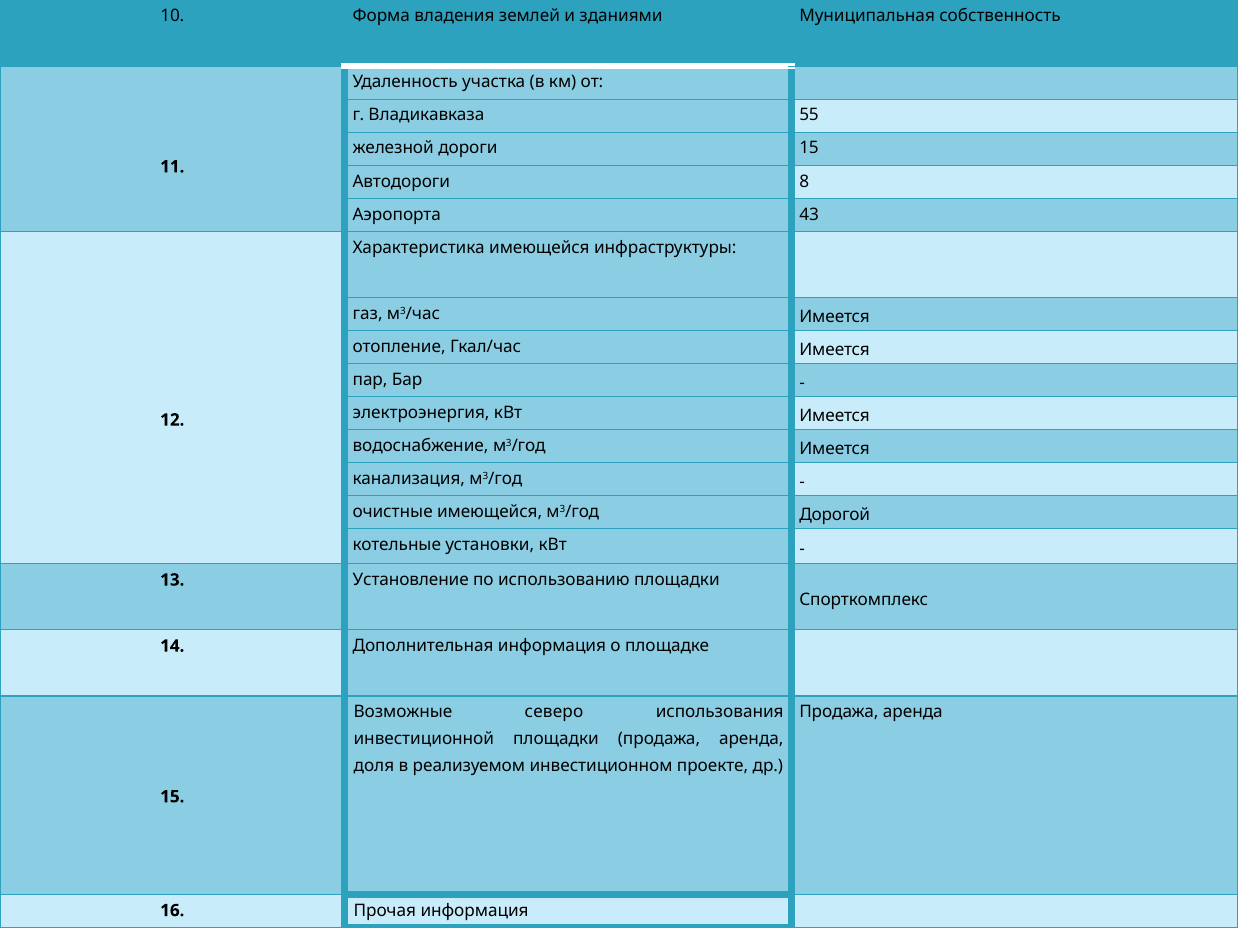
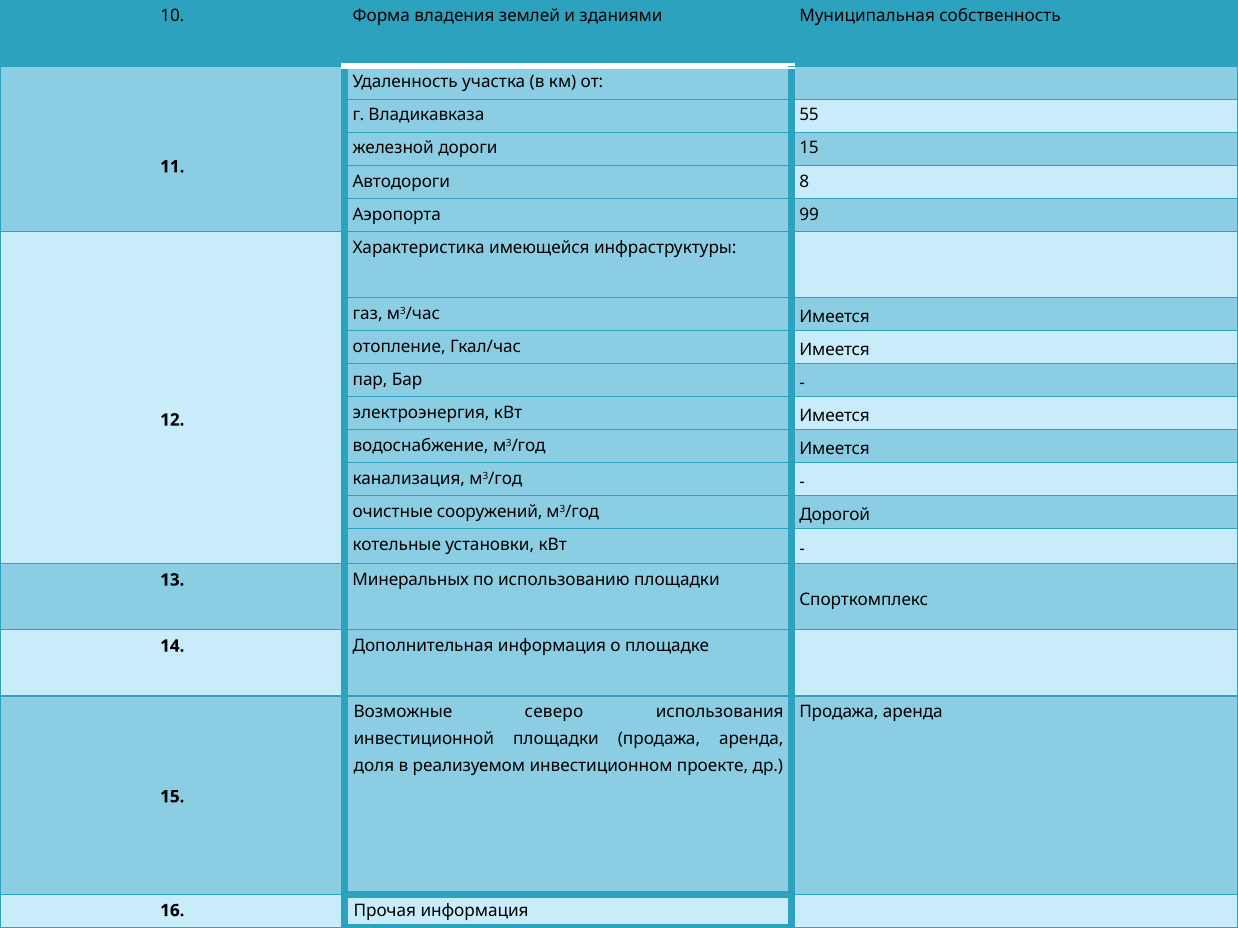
43: 43 -> 99 (809, 214)
очистные имеющейся: имеющейся -> сооружений (490, 512)
Установление: Установление -> Минеральных (411, 580)
